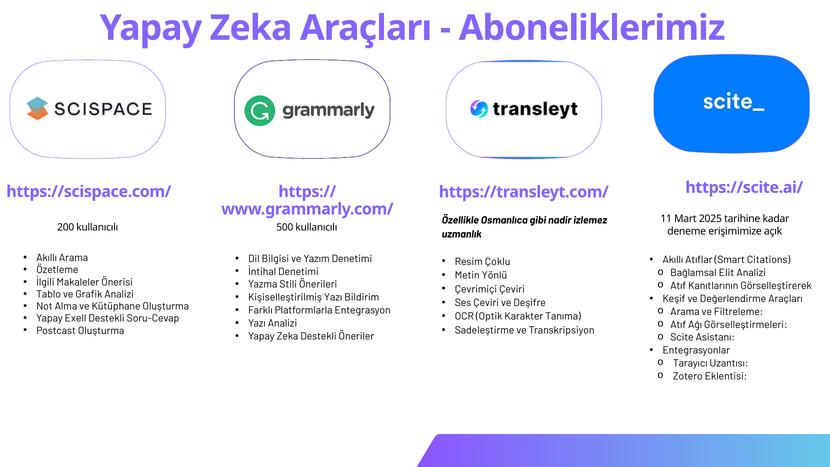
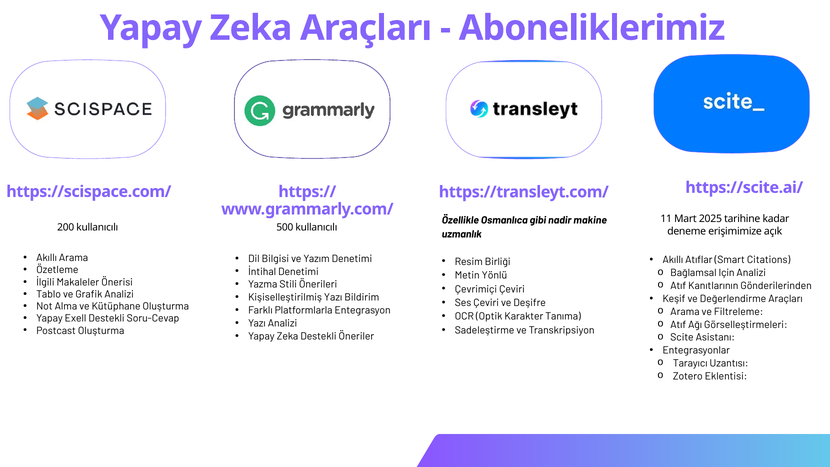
izlemez: izlemez -> makine (590, 220)
Çoklu: Çoklu -> Birliği (498, 262)
Elit: Elit -> Için (727, 273)
Görselleştirerek: Görselleştirerek -> Gönderilerinden (776, 286)
